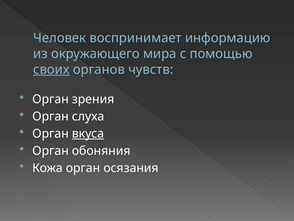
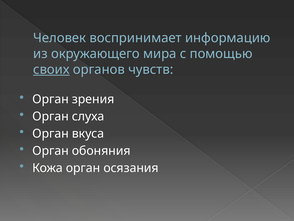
вкуса underline: present -> none (88, 133)
